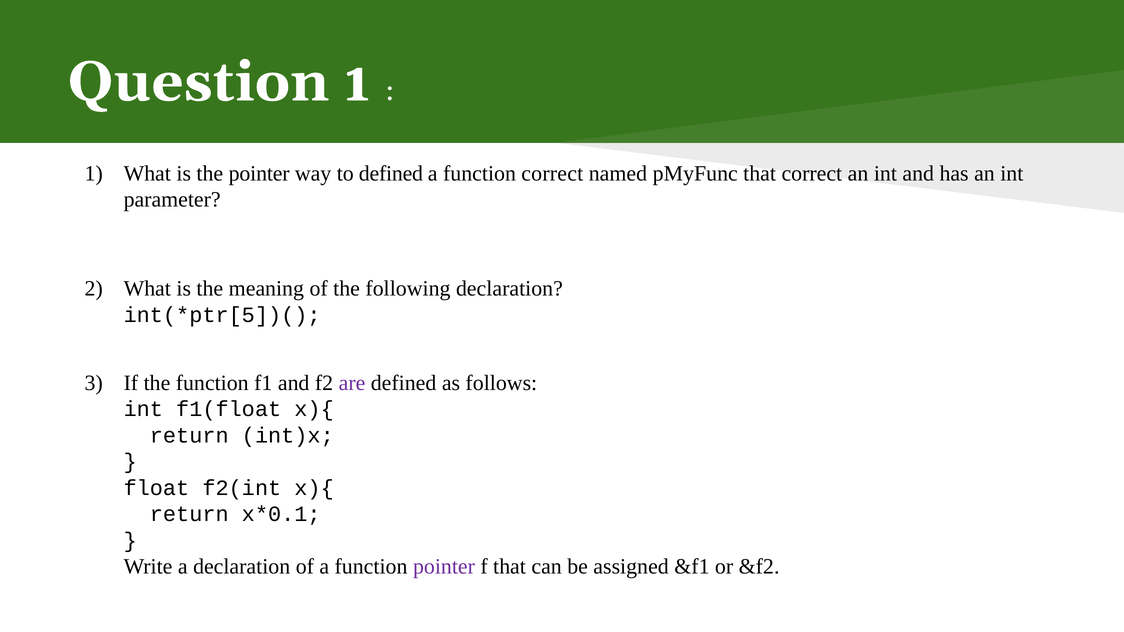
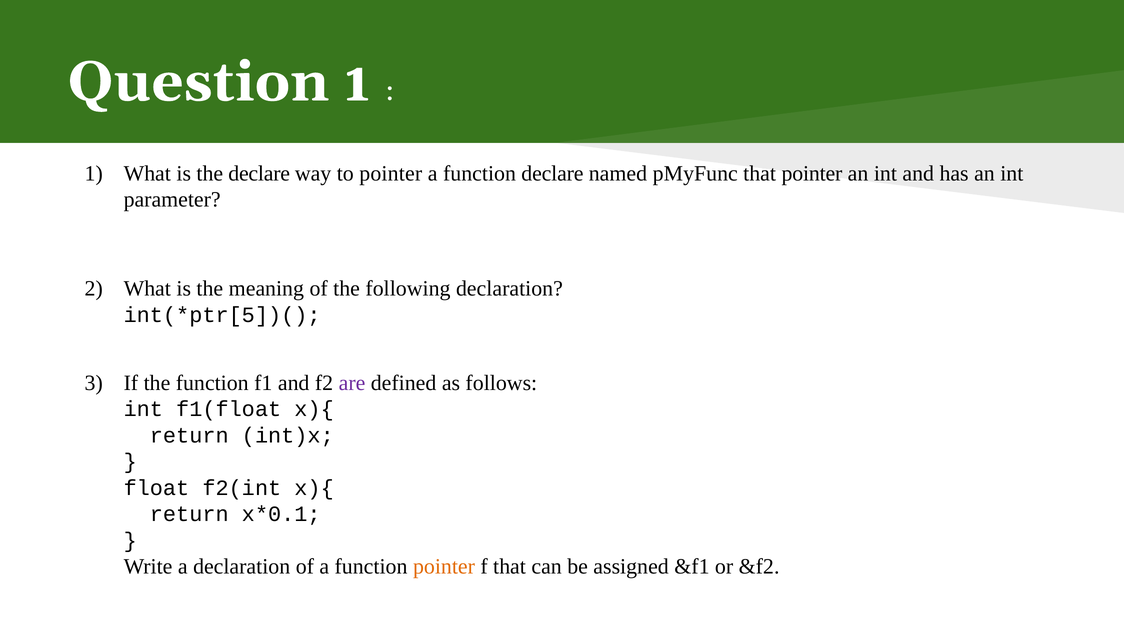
the pointer: pointer -> declare (259, 173)
to defined: defined -> pointer (391, 173)
function correct: correct -> declare (552, 173)
that correct: correct -> pointer (812, 173)
pointer colour: purple -> orange (444, 567)
